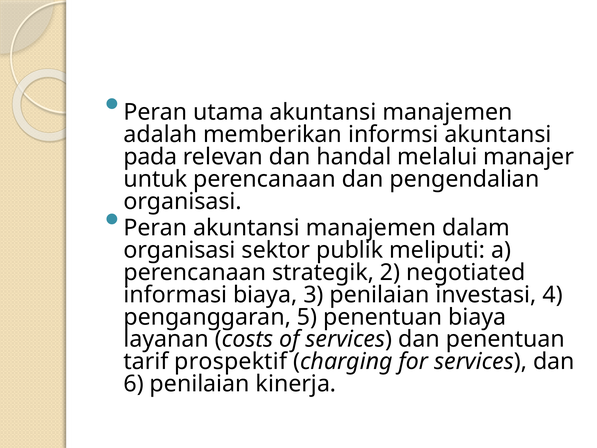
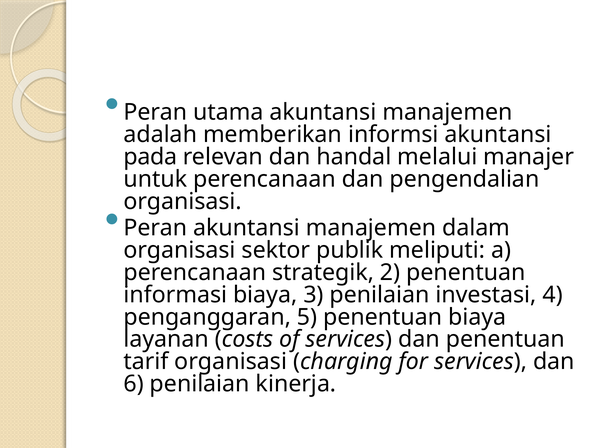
2 negotiated: negotiated -> penentuan (466, 272)
tarif prospektif: prospektif -> organisasi (231, 361)
